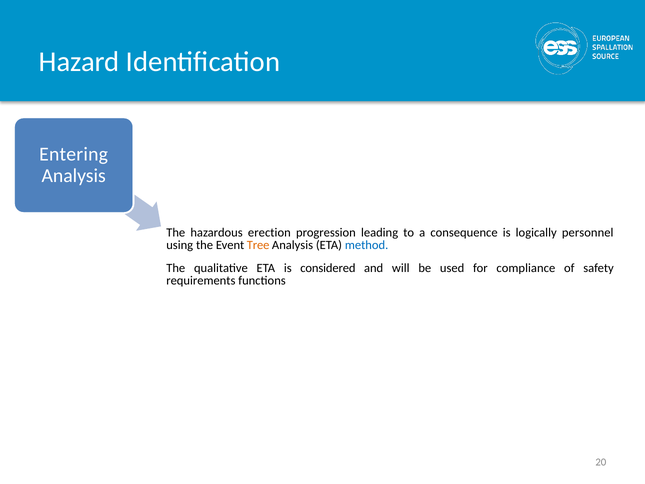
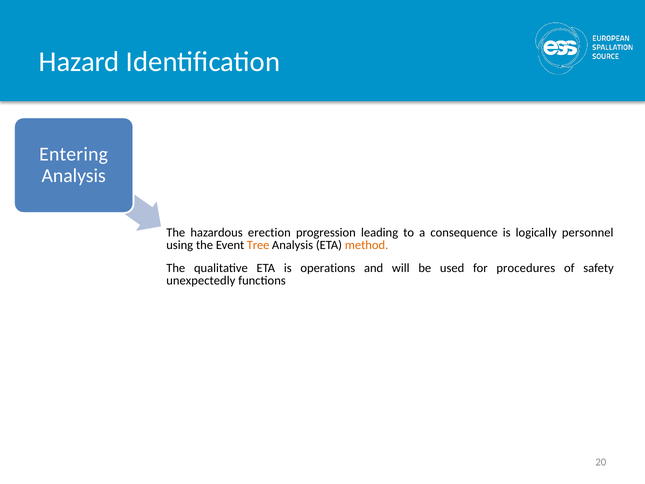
method colour: blue -> orange (367, 245)
considered: considered -> operations (328, 268)
compliance: compliance -> procedures (526, 268)
requirements: requirements -> unexpectedly (201, 281)
